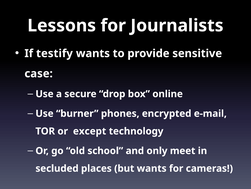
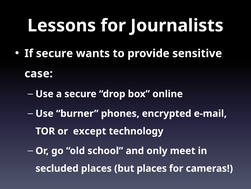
If testify: testify -> secure (55, 53)
but wants: wants -> places (152, 168)
